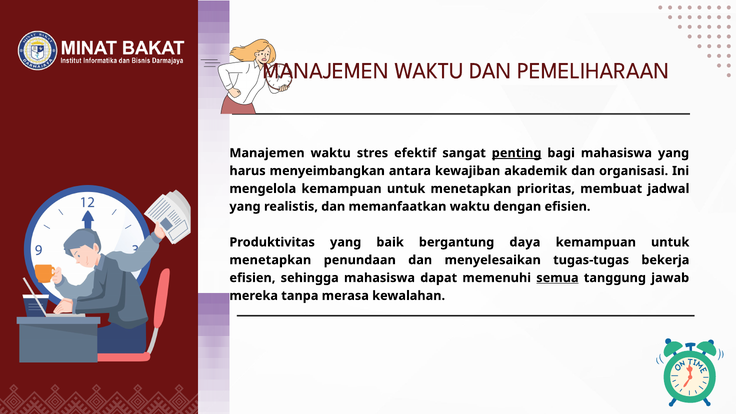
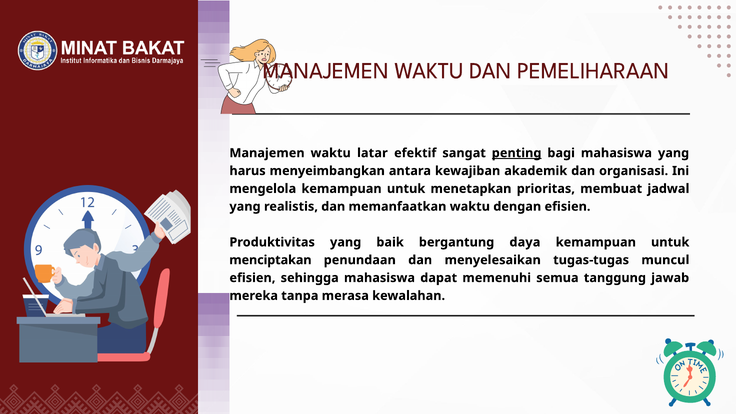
stres: stres -> latar (372, 153)
menetapkan: menetapkan -> menciptakan (270, 260)
bekerja: bekerja -> muncul (665, 260)
semua underline: present -> none (557, 278)
